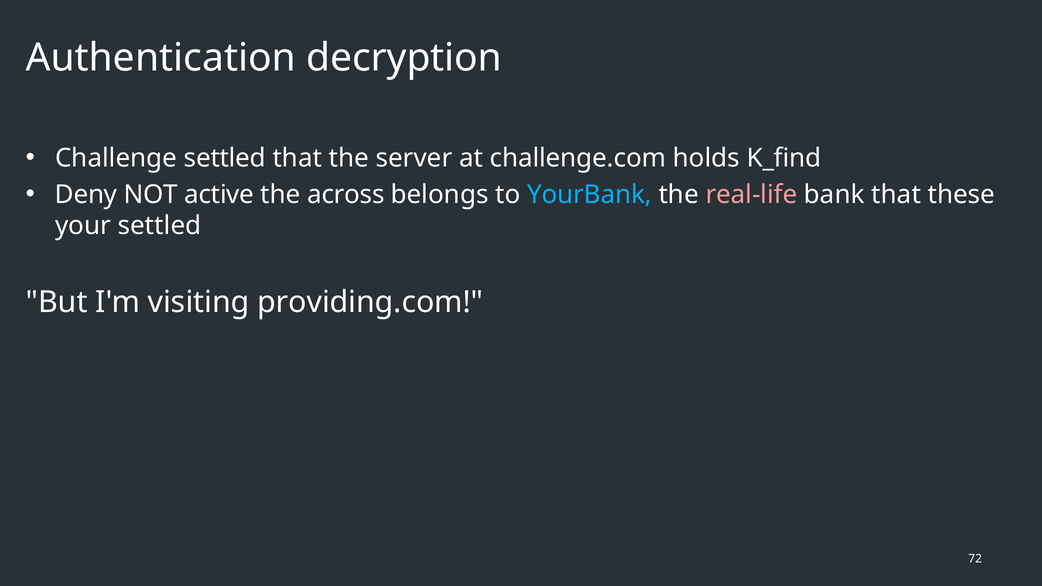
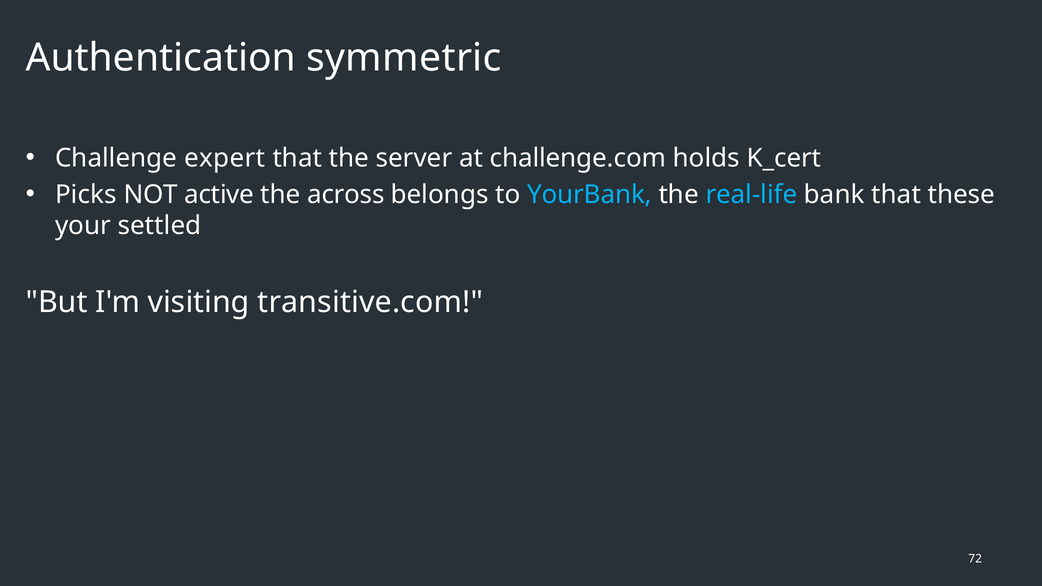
decryption: decryption -> symmetric (404, 58)
Challenge settled: settled -> expert (225, 158)
K_find: K_find -> K_cert (784, 158)
Deny: Deny -> Picks (86, 195)
real-life colour: pink -> light blue (751, 195)
providing.com: providing.com -> transitive.com (370, 303)
